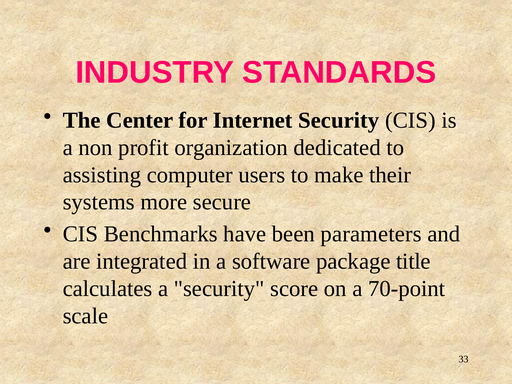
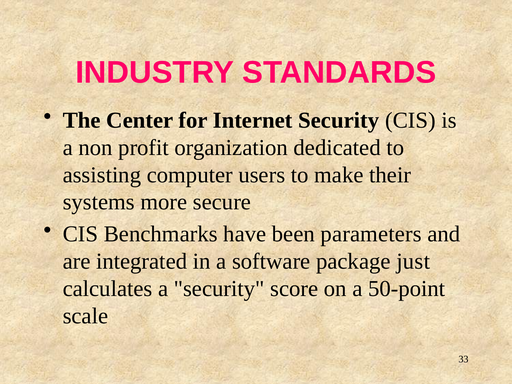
title: title -> just (413, 261)
70-point: 70-point -> 50-point (407, 289)
